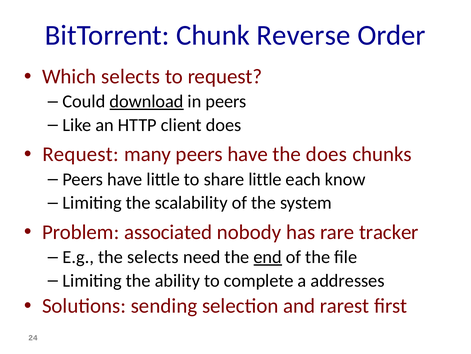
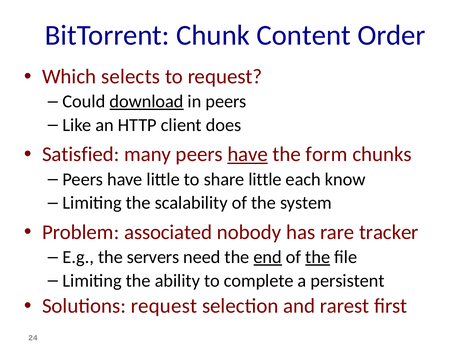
Reverse: Reverse -> Content (304, 35)
Request: Request -> Satisfied (81, 154)
have underline: none -> present (248, 154)
the does: does -> form (327, 154)
the selects: selects -> servers (153, 257)
the underline: none -> present (318, 257)
addresses: addresses -> persistent (348, 280)
Solutions sending: sending -> request (164, 305)
